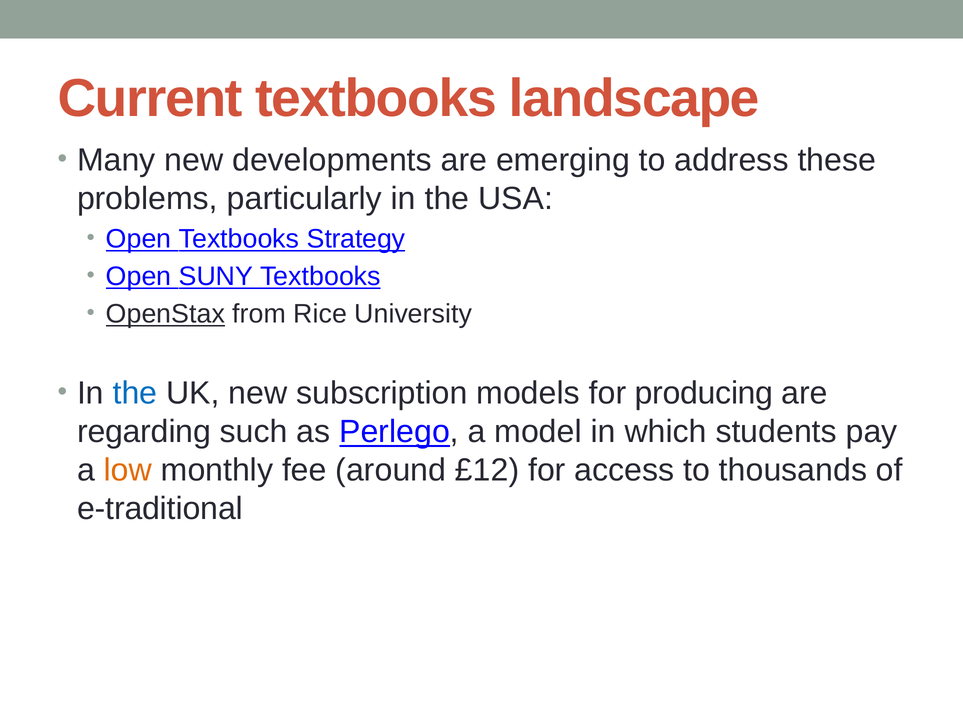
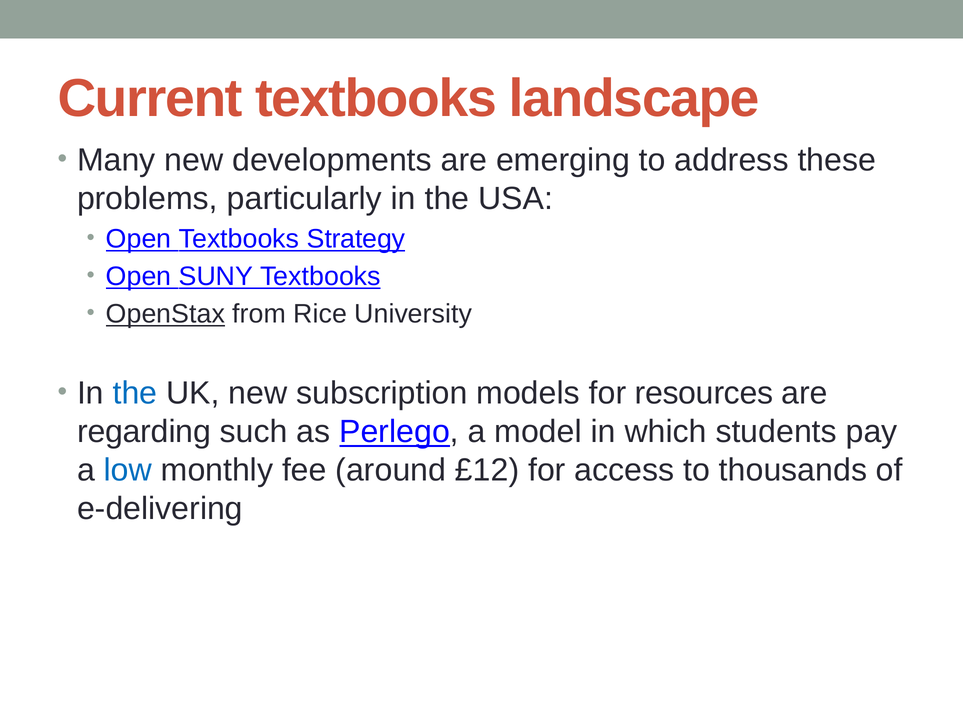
producing: producing -> resources (704, 393)
low colour: orange -> blue (128, 471)
e-traditional: e-traditional -> e-delivering (160, 509)
